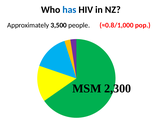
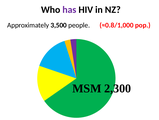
has colour: blue -> purple (69, 10)
